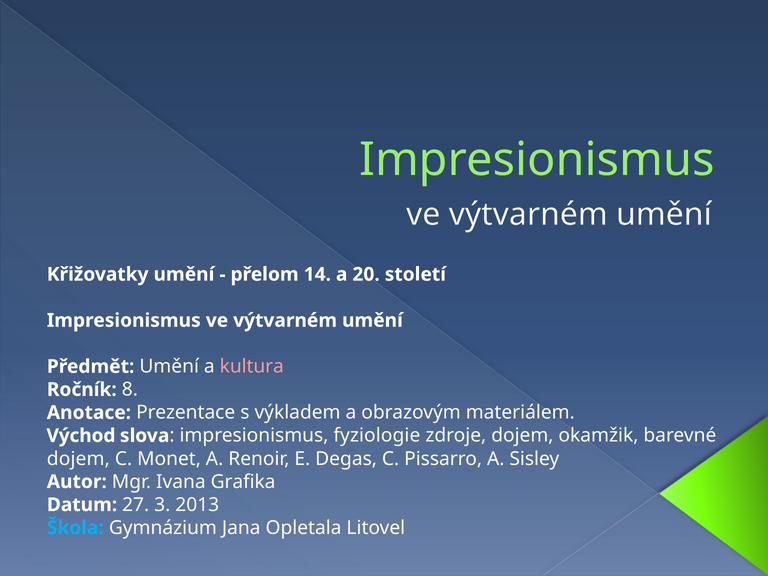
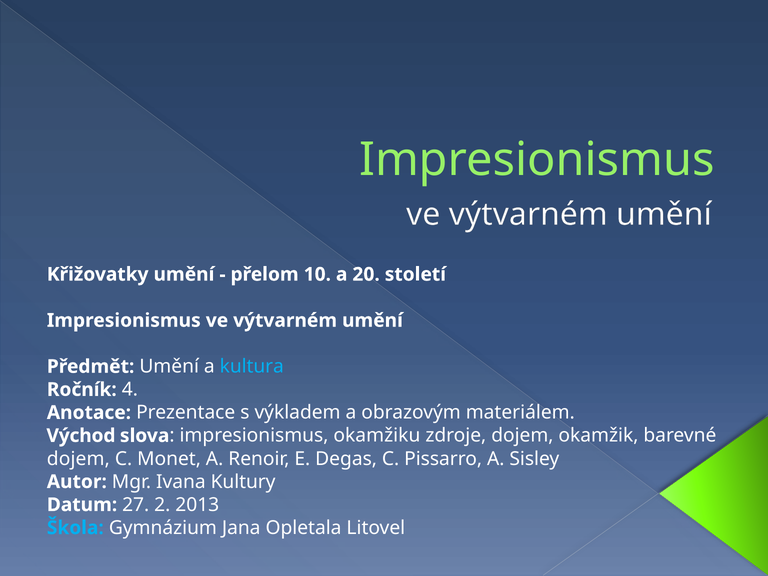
14: 14 -> 10 (317, 274)
kultura colour: pink -> light blue (252, 367)
8: 8 -> 4 (130, 390)
fyziologie: fyziologie -> okamžiku (377, 436)
Grafika: Grafika -> Kultury (243, 482)
3: 3 -> 2 (162, 505)
